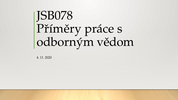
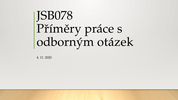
vědom: vědom -> otázek (115, 42)
